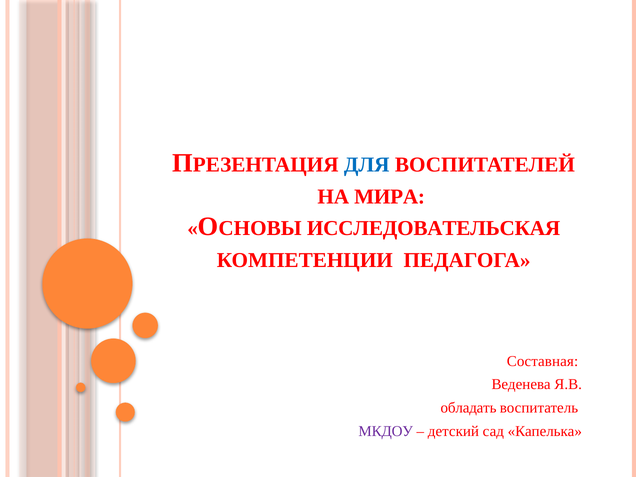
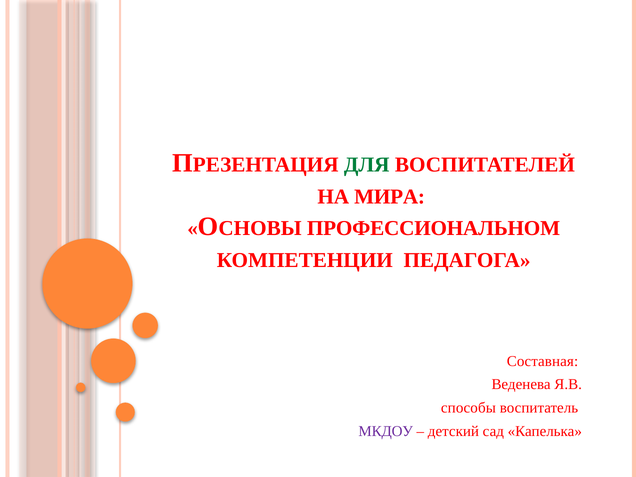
ДЛЯ colour: blue -> green (367, 165)
ИССЛЕДОВАТЕЛЬСКАЯ: ИССЛЕДОВАТЕЛЬСКАЯ -> ПРОФЕССИОНАЛЬНОМ (434, 228)
обладать: обладать -> способы (468, 408)
